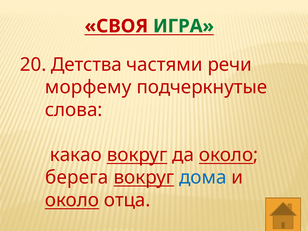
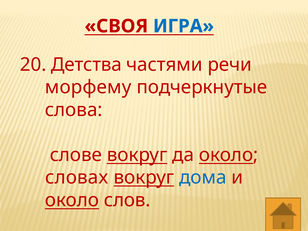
ИГРА colour: green -> blue (183, 26)
какао: какао -> слове (76, 155)
берега: берега -> словах (77, 178)
отца: отца -> слов (127, 200)
